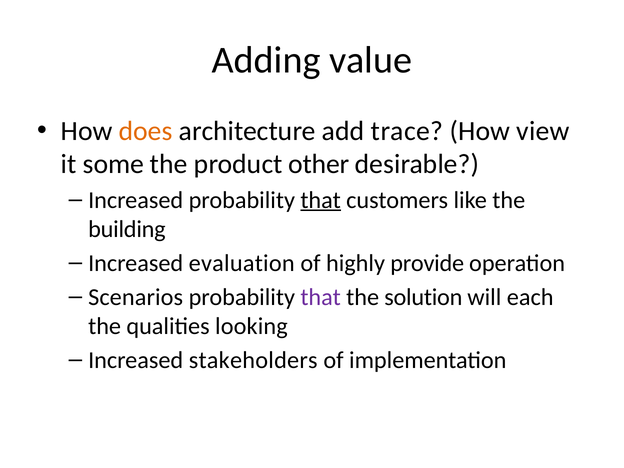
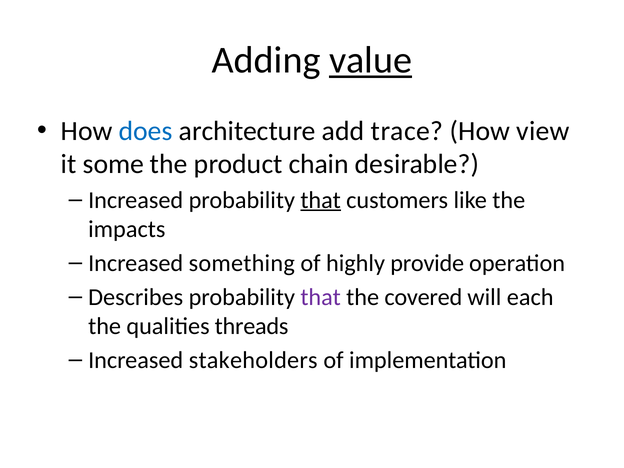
value underline: none -> present (371, 60)
does colour: orange -> blue (146, 131)
other: other -> chain (319, 164)
building: building -> impacts (127, 229)
evaluation: evaluation -> something (242, 263)
Scenarios: Scenarios -> Describes (136, 297)
solution: solution -> covered (423, 297)
looking: looking -> threads (252, 326)
